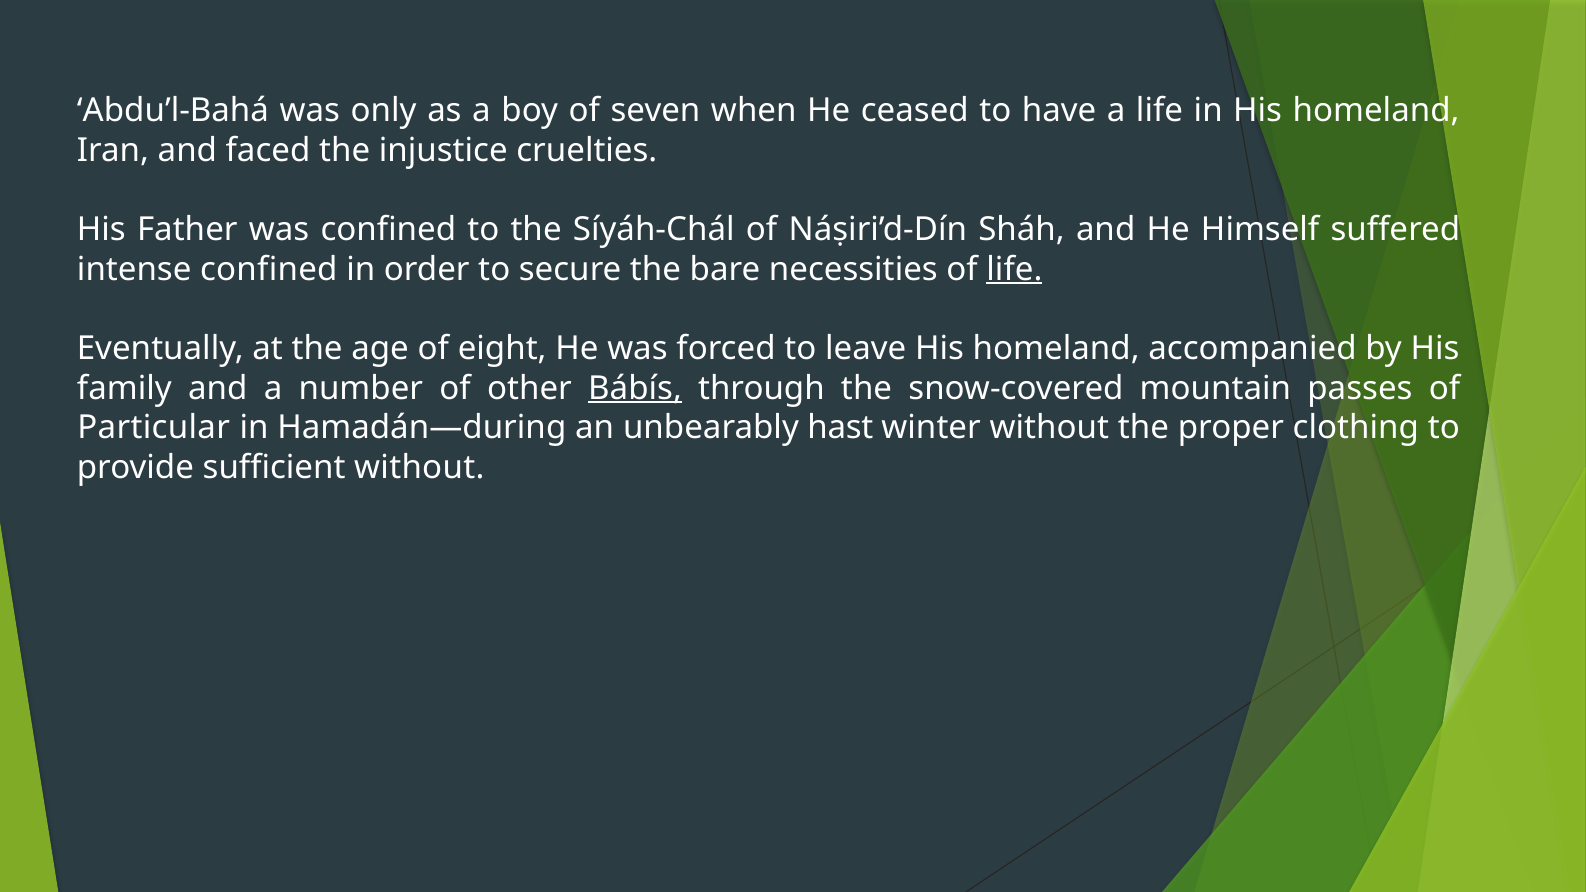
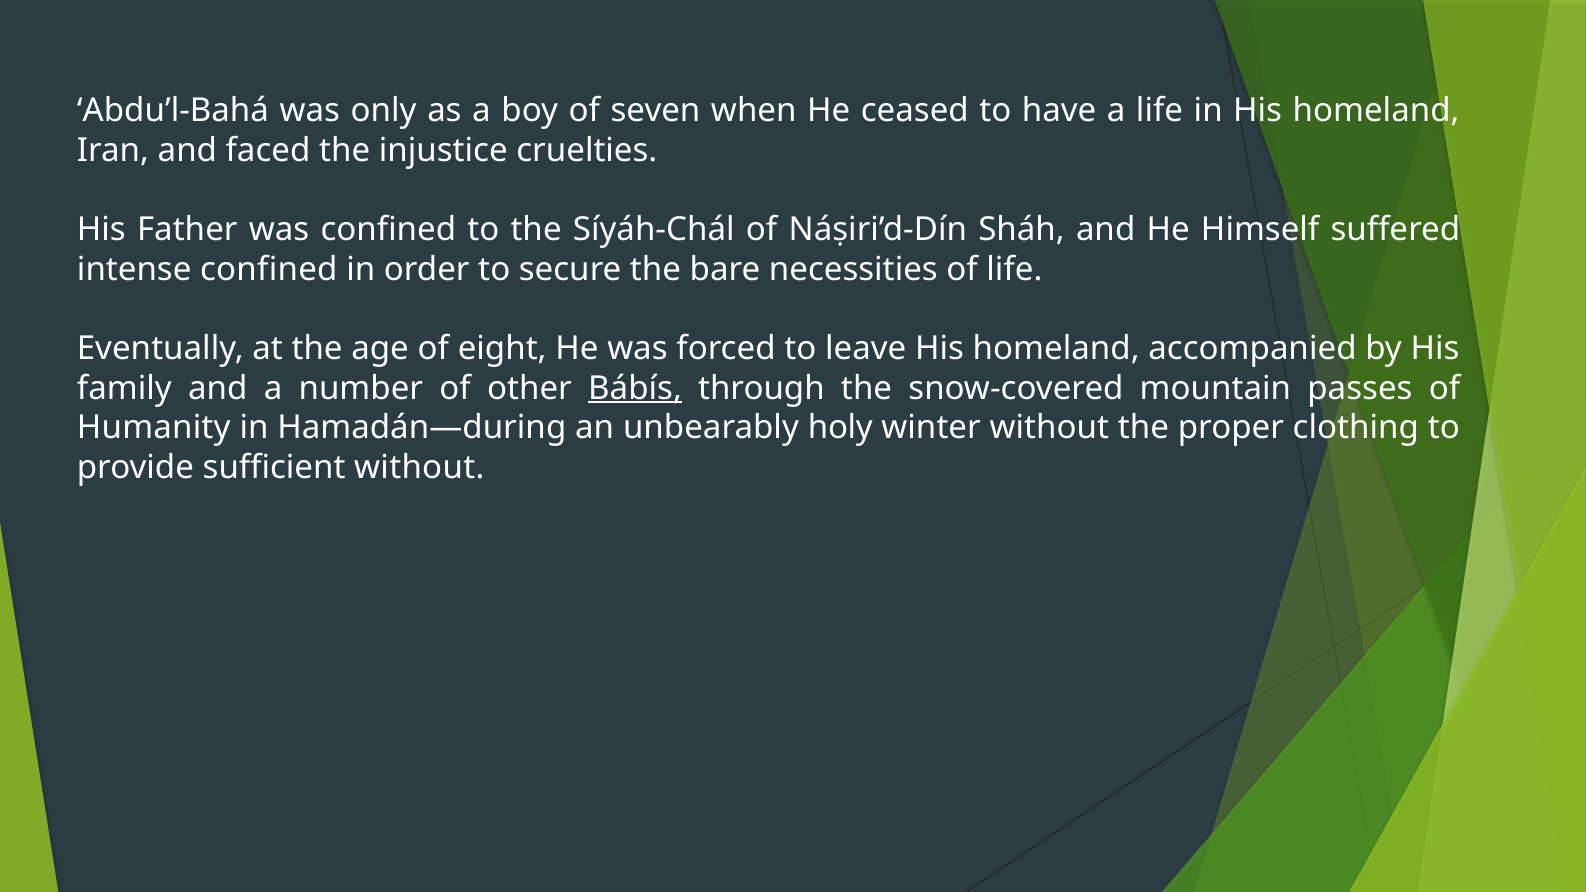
life underline: present -> none (1014, 269)
Particular: Particular -> Humanity (154, 428)
hast: hast -> holy (840, 428)
